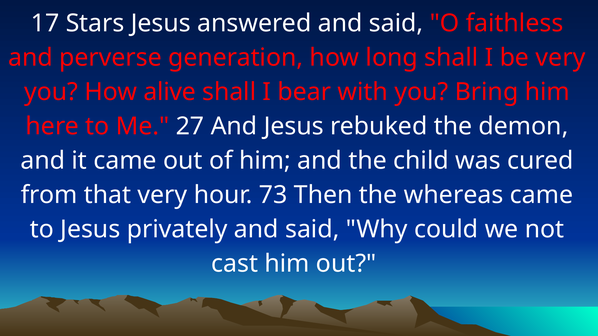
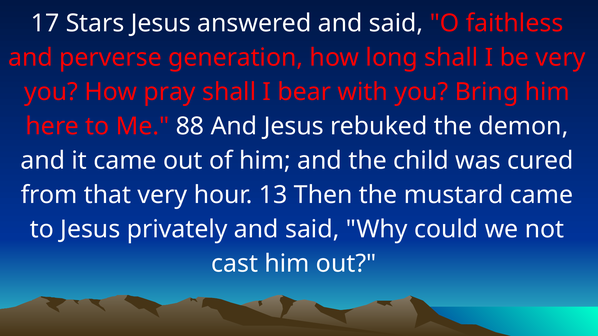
alive: alive -> pray (170, 92)
27: 27 -> 88 (190, 126)
73: 73 -> 13 (273, 195)
whereas: whereas -> mustard (454, 195)
